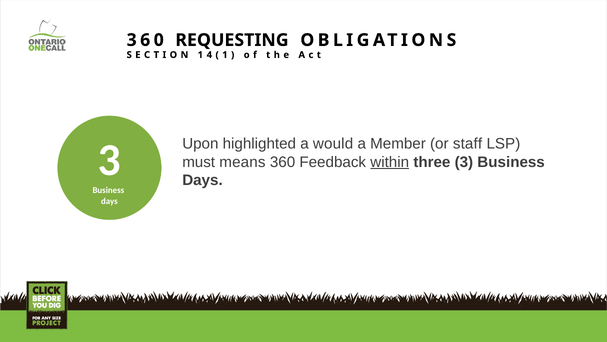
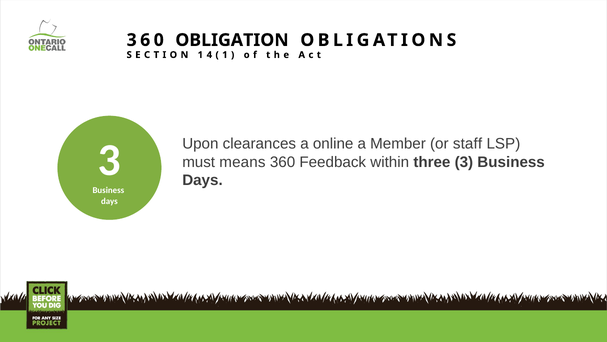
REQUESTING: REQUESTING -> OBLIGATION (232, 40)
highlighted: highlighted -> clearances (259, 144)
would: would -> online (333, 144)
within underline: present -> none (390, 162)
